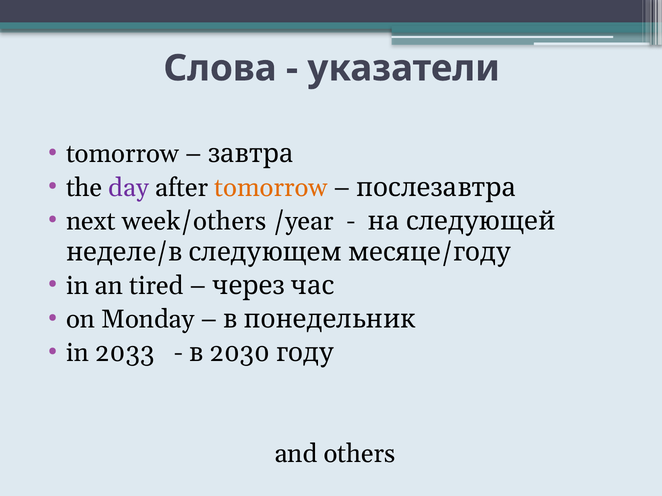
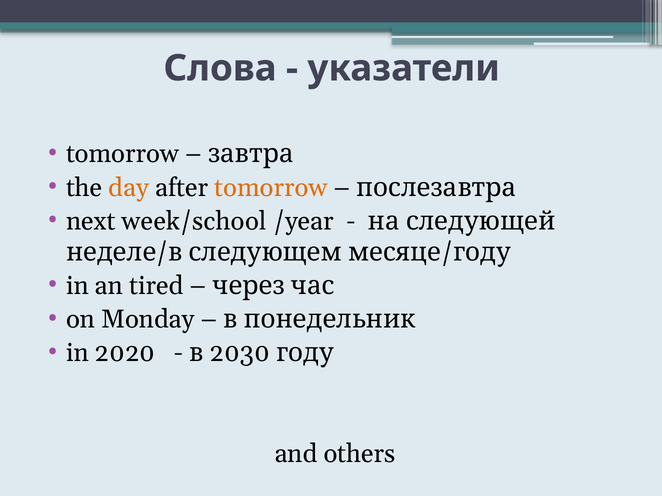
day colour: purple -> orange (129, 188)
week/others: week/others -> week/school (194, 221)
2033: 2033 -> 2020 (125, 353)
